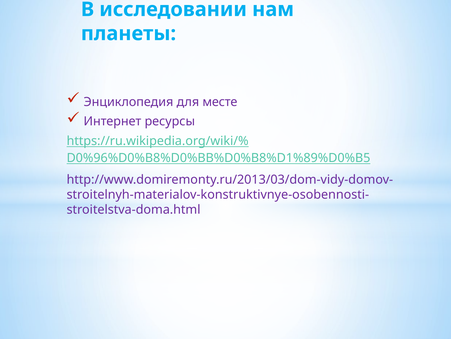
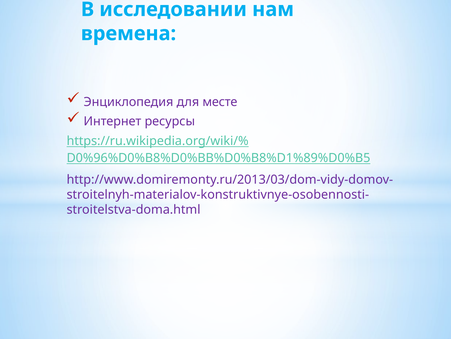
планеты: планеты -> времена (128, 33)
